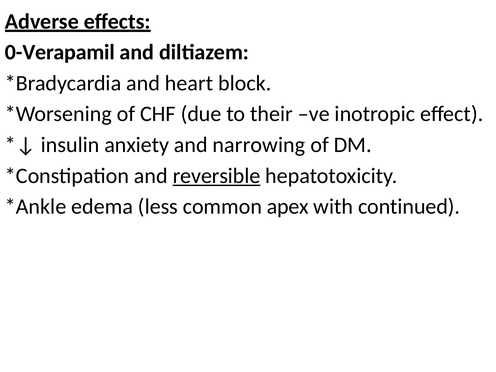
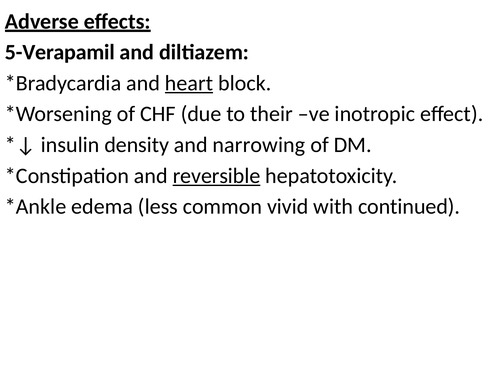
0-Verapamil: 0-Verapamil -> 5-Verapamil (60, 52)
heart underline: none -> present (189, 83)
anxiety: anxiety -> density (137, 145)
apex: apex -> vivid (288, 207)
